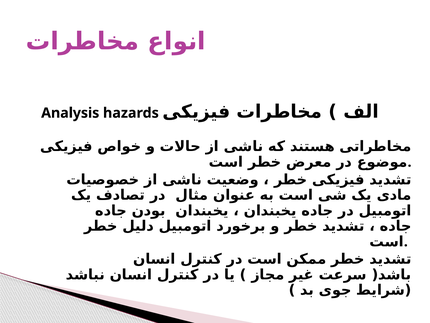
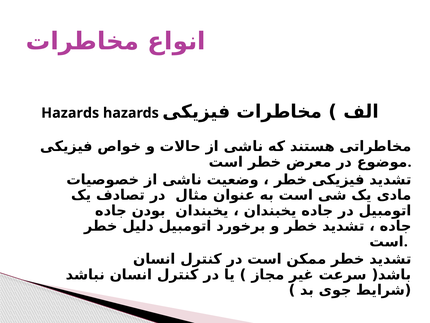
Analysis: Analysis -> Hazards (70, 113)
